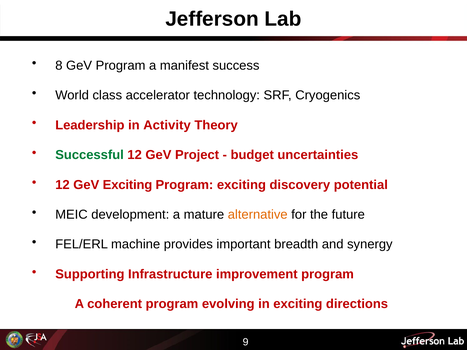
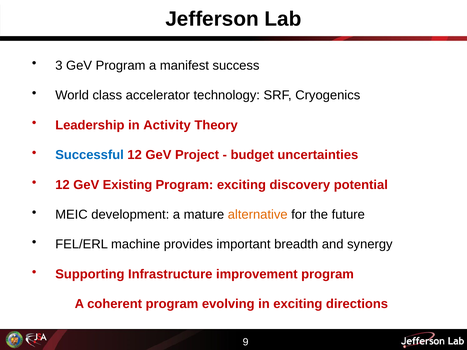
8: 8 -> 3 (59, 66)
Successful colour: green -> blue (90, 155)
GeV Exciting: Exciting -> Existing (128, 185)
